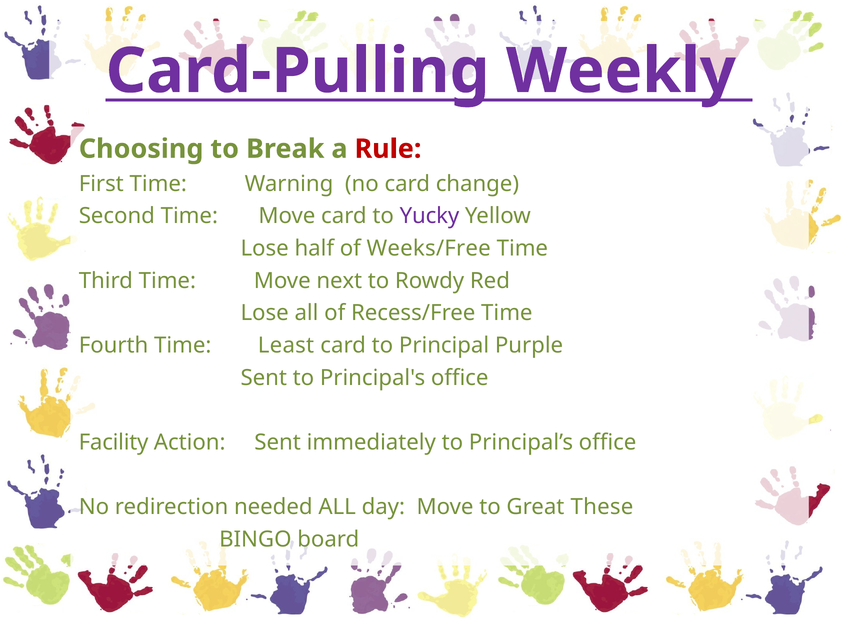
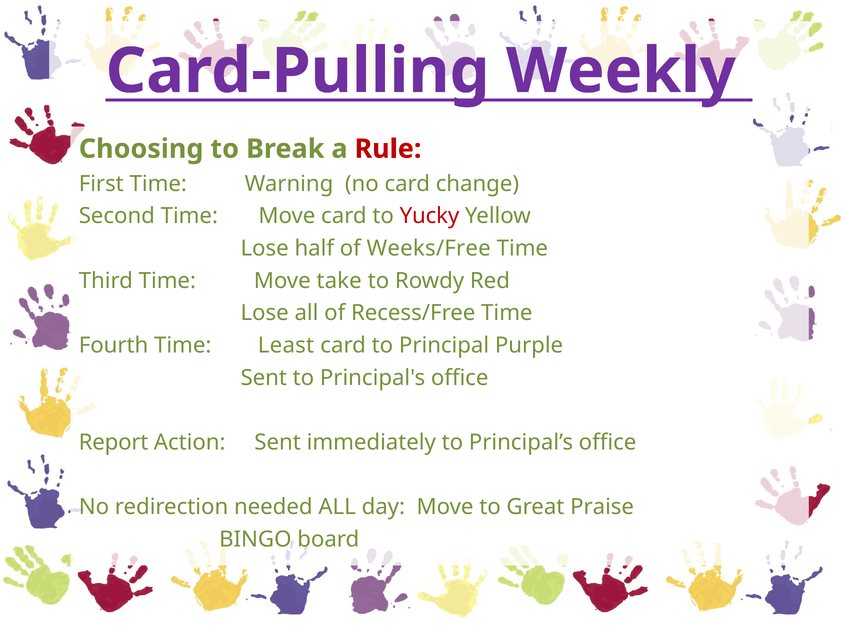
Yucky colour: purple -> red (429, 216)
next: next -> take (339, 281)
Facility: Facility -> Report (114, 442)
These: These -> Praise (602, 507)
